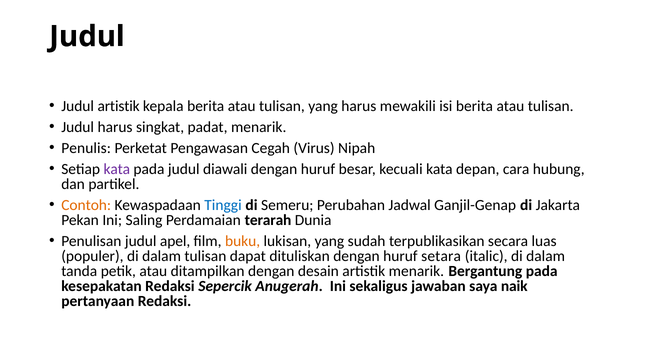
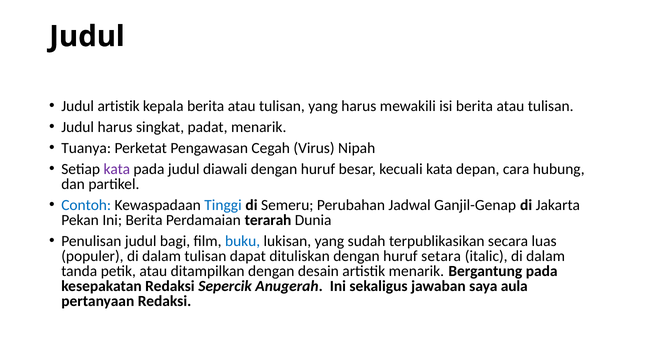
Penulis: Penulis -> Tuanya (86, 148)
Contoh colour: orange -> blue (86, 205)
Ini Saling: Saling -> Berita (144, 220)
apel: apel -> bagi (175, 241)
buku colour: orange -> blue (243, 241)
naik: naik -> aula (514, 286)
